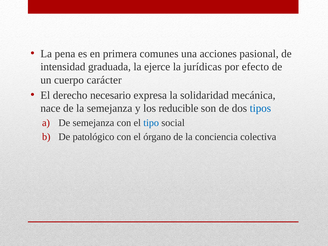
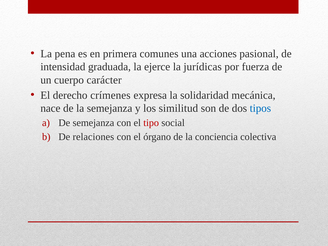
efecto: efecto -> fuerza (255, 67)
necesario: necesario -> crímenes (110, 95)
reducible: reducible -> similitud (178, 108)
tipo colour: blue -> red (151, 123)
patológico: patológico -> relaciones (93, 137)
